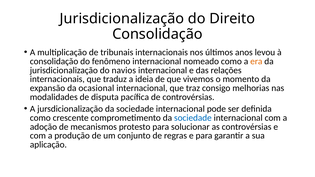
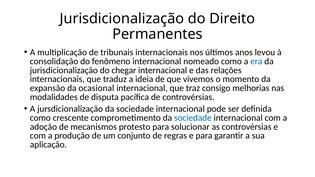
Consolidação: Consolidação -> Permanentes (157, 34)
era colour: orange -> blue (256, 61)
navios: navios -> chegar (124, 70)
